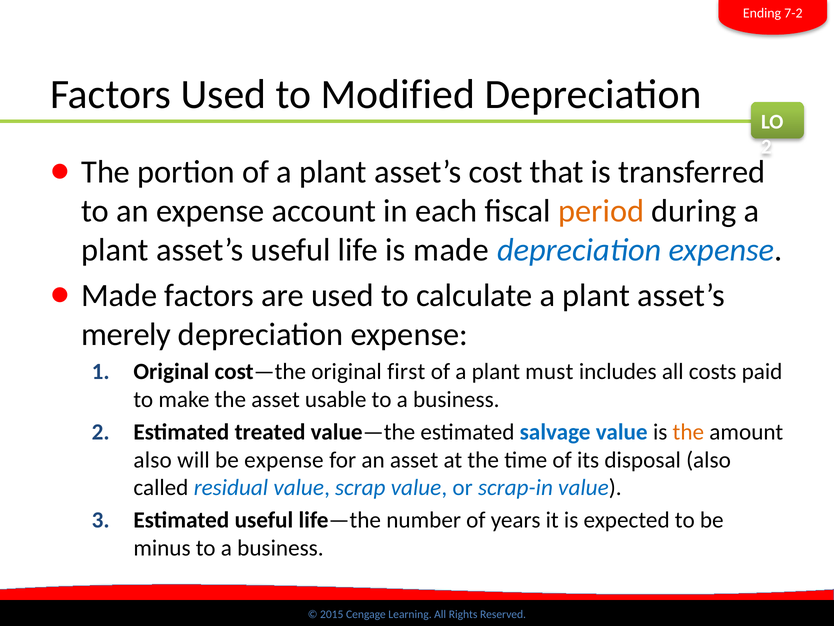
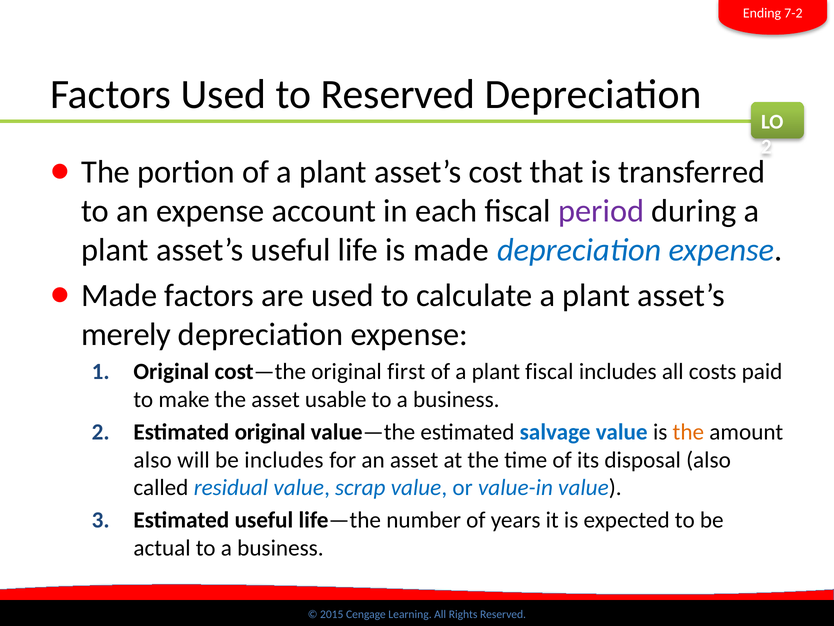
to Modified: Modified -> Reserved (398, 95)
period colour: orange -> purple (601, 211)
plant must: must -> fiscal (549, 371)
Estimated treated: treated -> original (270, 432)
be expense: expense -> includes (284, 460)
scrap-in: scrap-in -> value-in (515, 487)
minus: minus -> actual (162, 548)
